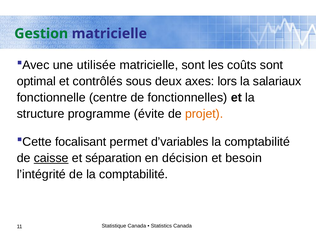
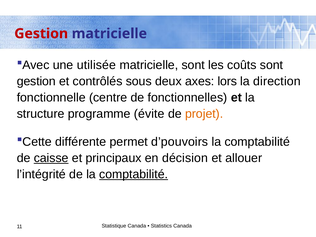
Gestion colour: green -> red (41, 34)
optimal: optimal -> gestion (36, 81)
salariaux: salariaux -> direction (277, 81)
focalisant: focalisant -> différente (81, 142)
d’variables: d’variables -> d’pouvoirs (180, 142)
séparation: séparation -> principaux (114, 158)
besoin: besoin -> allouer (244, 158)
comptabilité underline: none -> present (134, 174)
